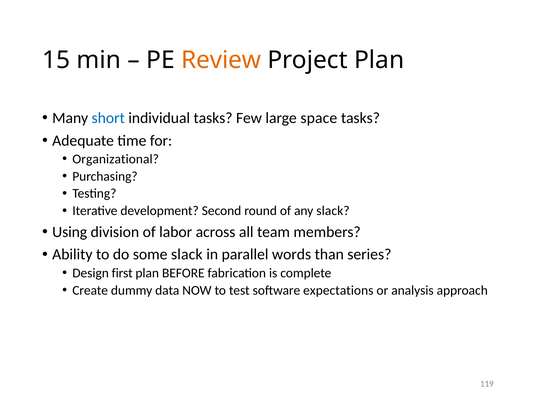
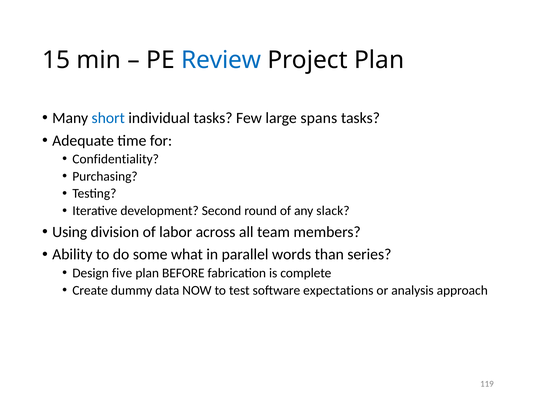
Review colour: orange -> blue (221, 60)
space: space -> spans (319, 118)
Organizational: Organizational -> Confidentiality (116, 159)
some slack: slack -> what (187, 255)
first: first -> five (122, 273)
